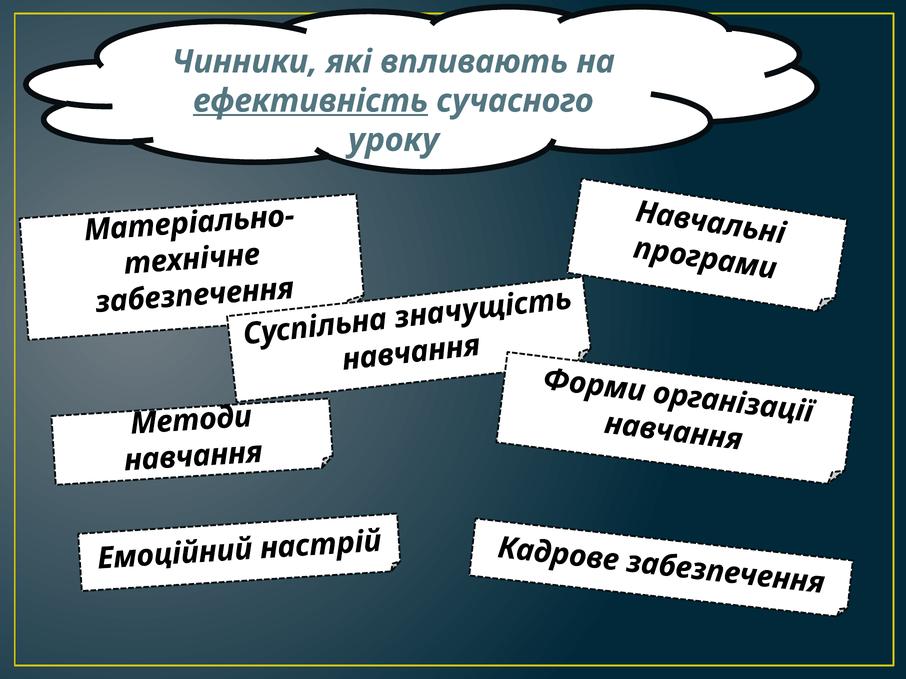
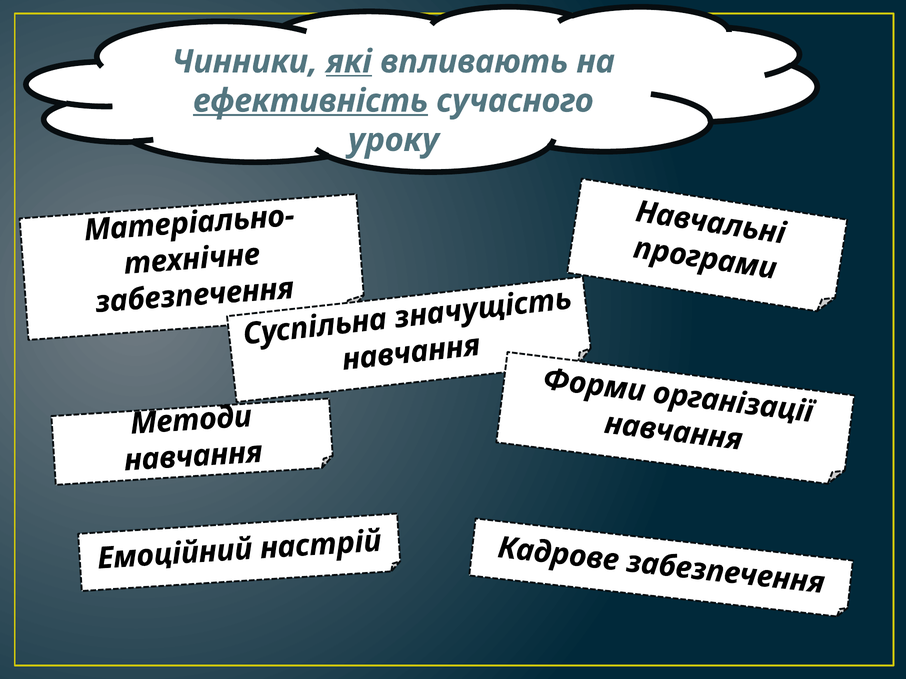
які underline: none -> present (349, 62)
